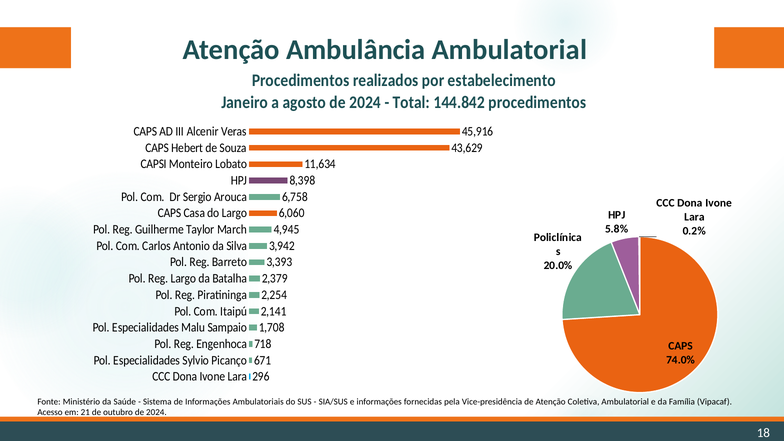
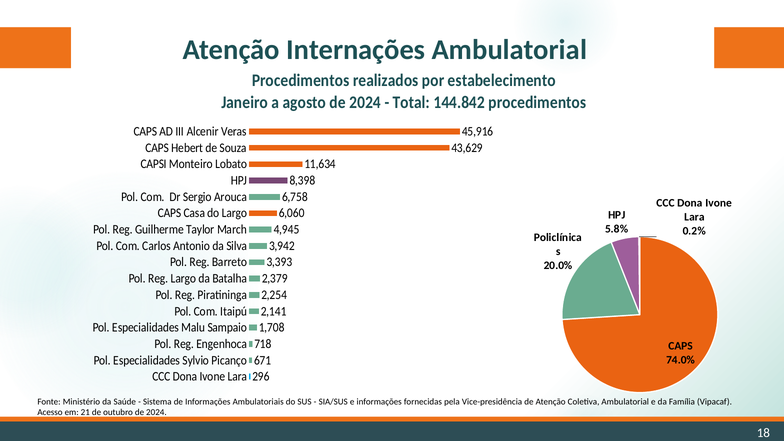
Ambulância: Ambulância -> Internações (356, 50)
